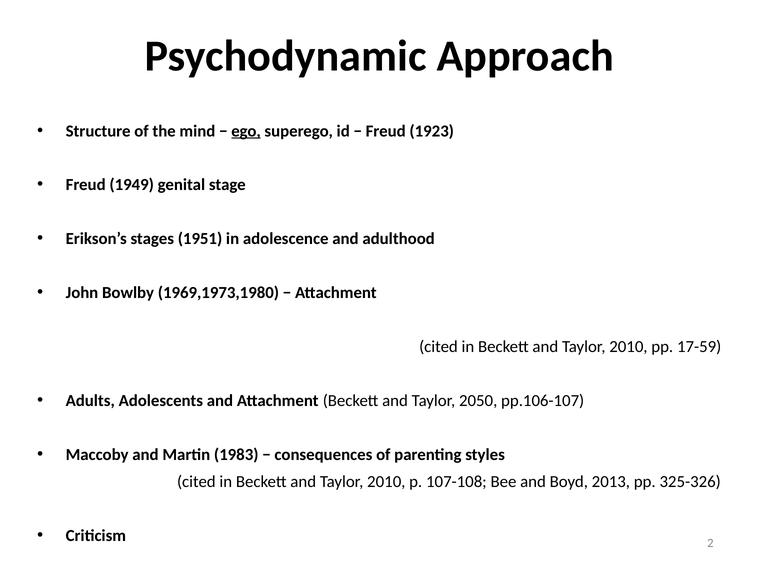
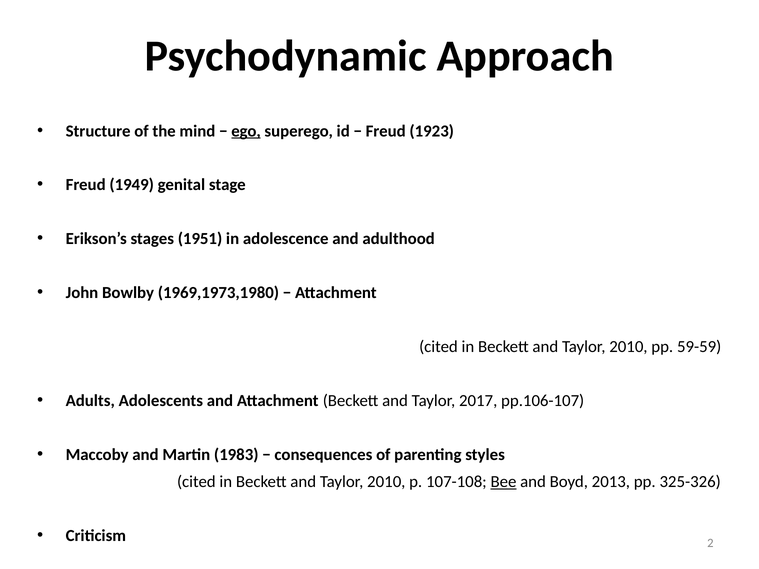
17-59: 17-59 -> 59-59 (699, 347)
2050: 2050 -> 2017 (478, 401)
Bee underline: none -> present (503, 482)
